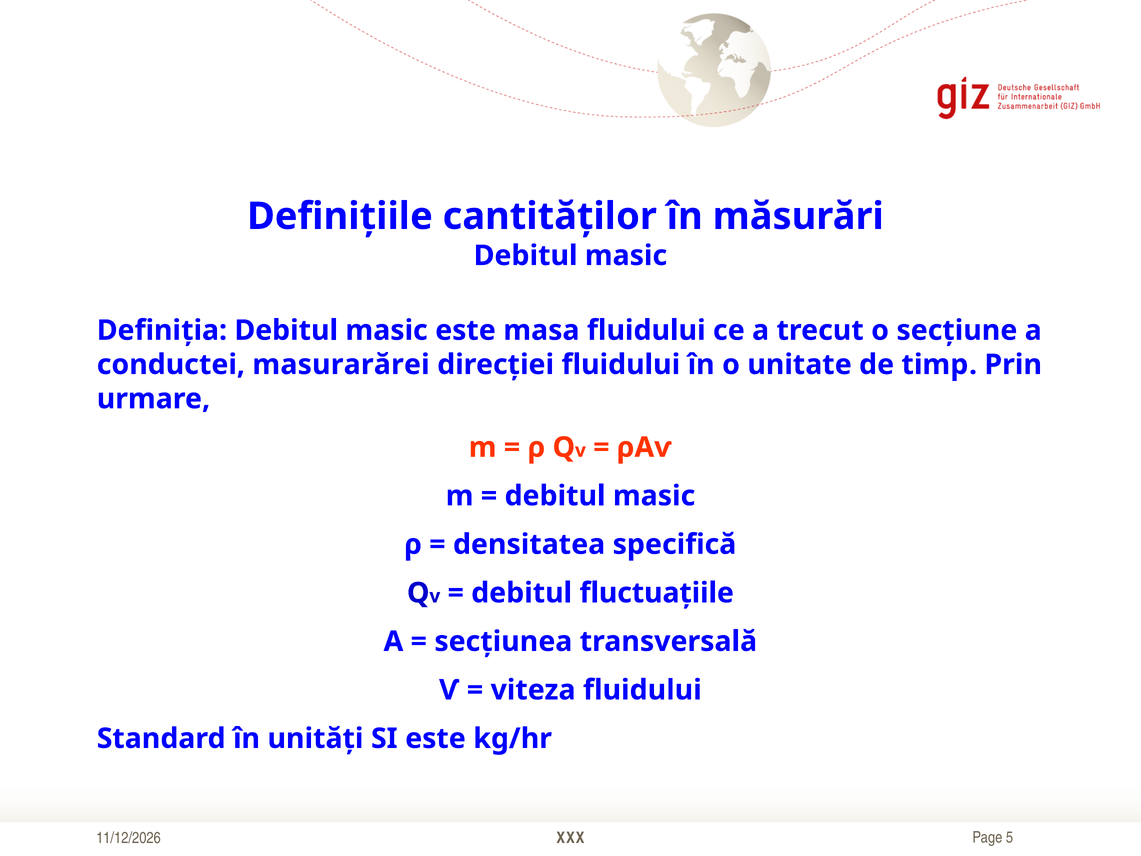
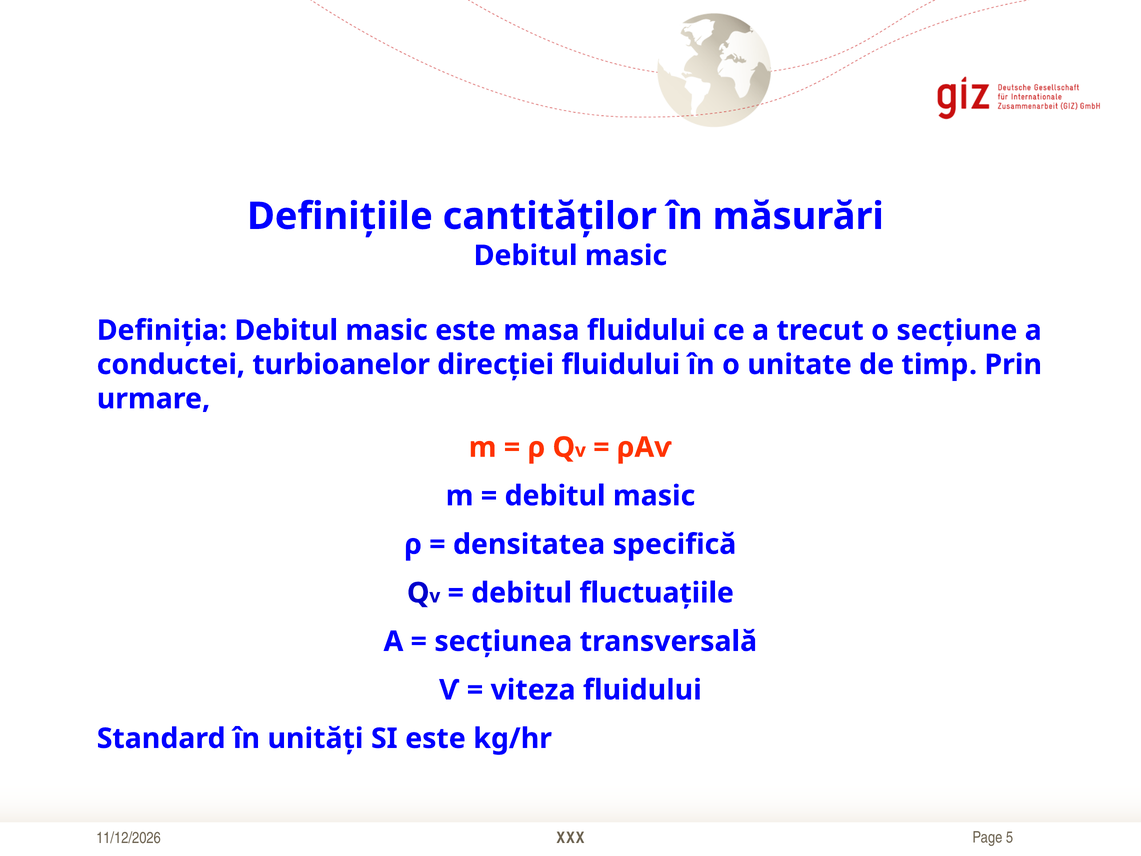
masurarărei: masurarărei -> turbioanelor (341, 365)
